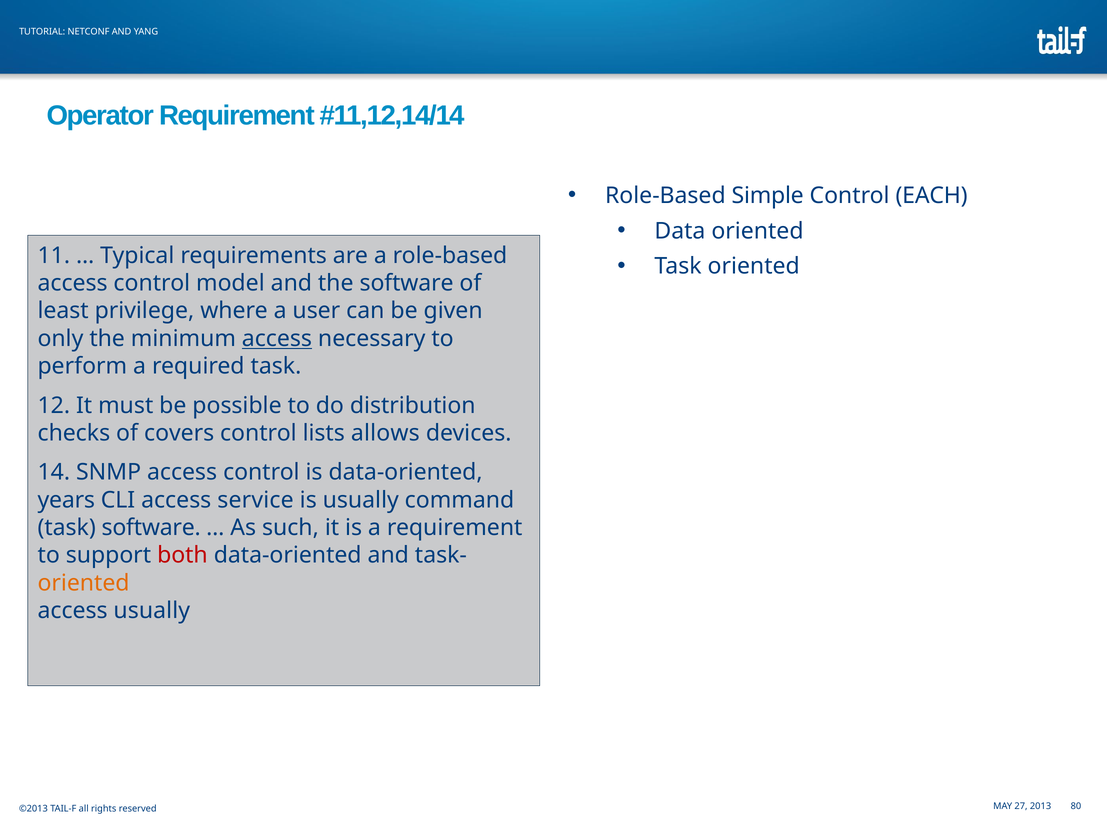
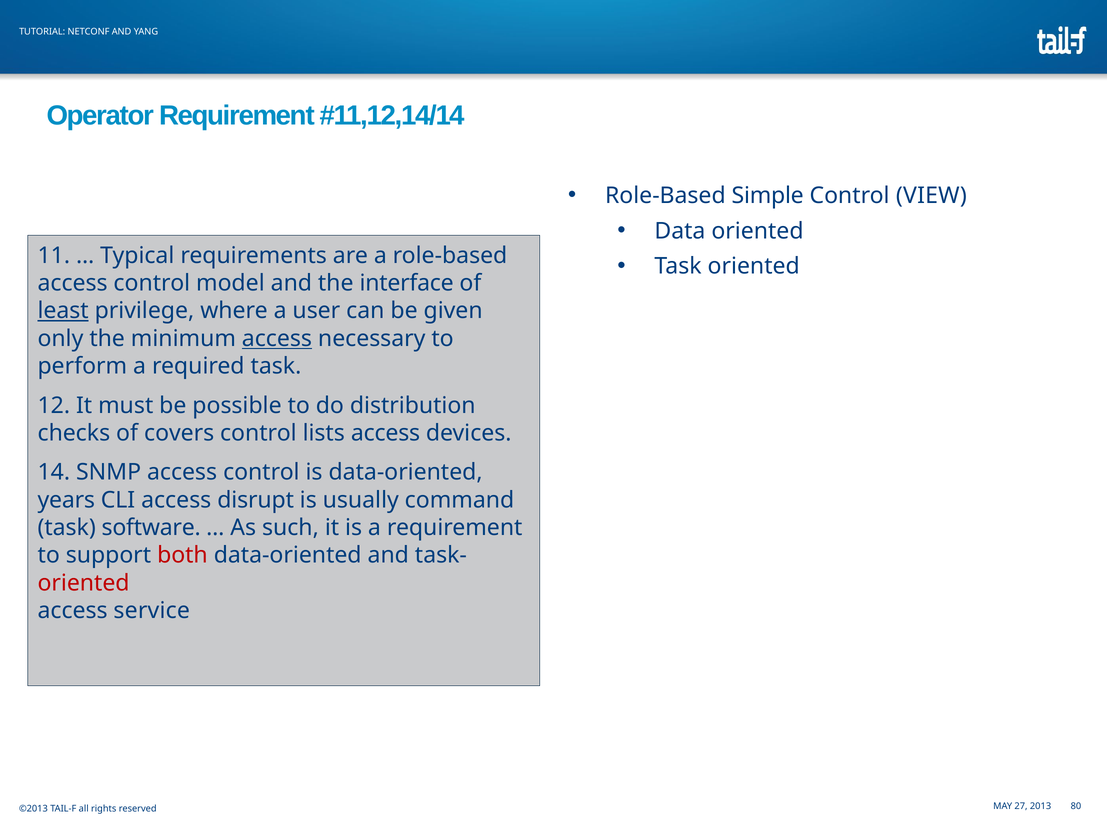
EACH: EACH -> VIEW (931, 196)
the software: software -> interface (407, 283)
least underline: none -> present (63, 311)
lists allows: allows -> access (386, 433)
service: service -> disrupt (256, 500)
oriented colour: orange -> red (84, 583)
access usually: usually -> service (152, 611)
